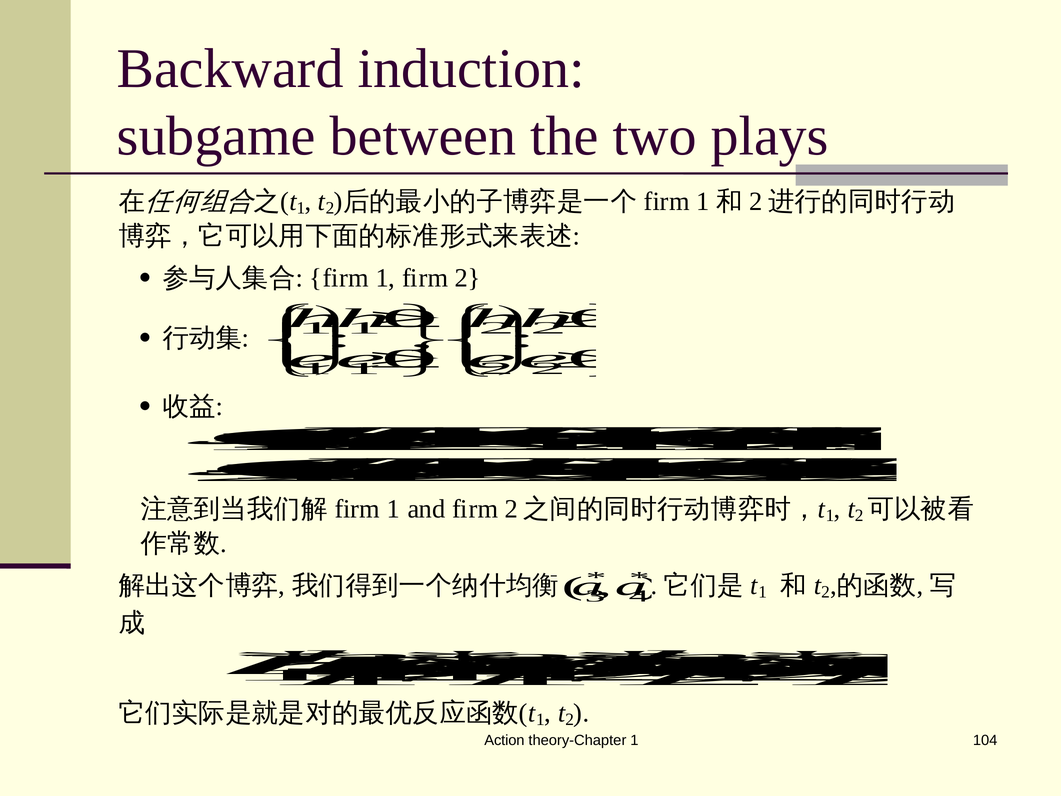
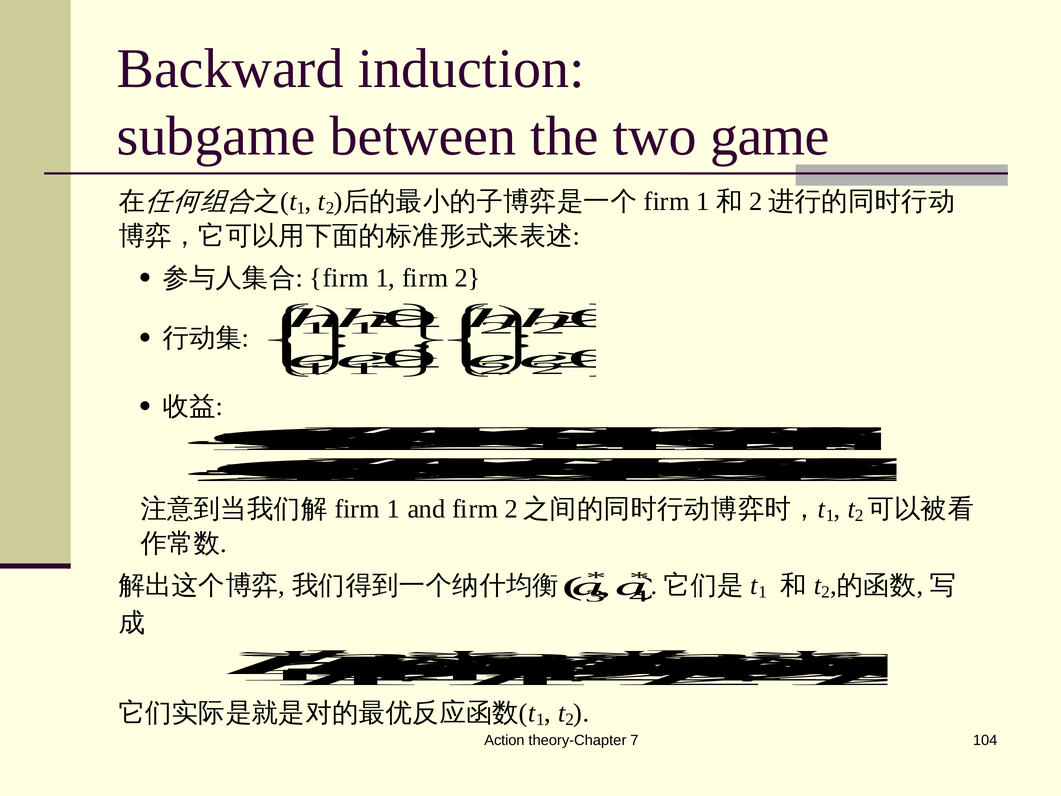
plays: plays -> game (770, 136)
theory-Chapter 1: 1 -> 7 (634, 740)
